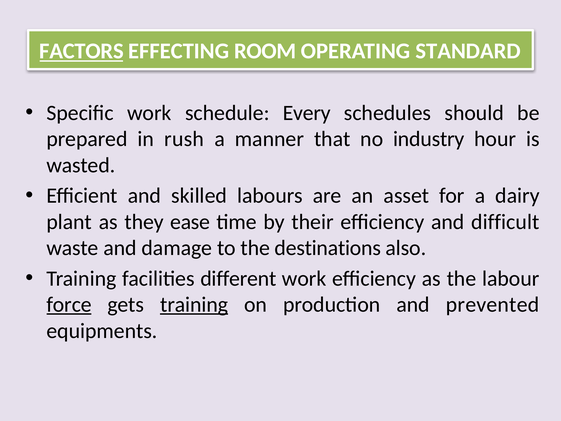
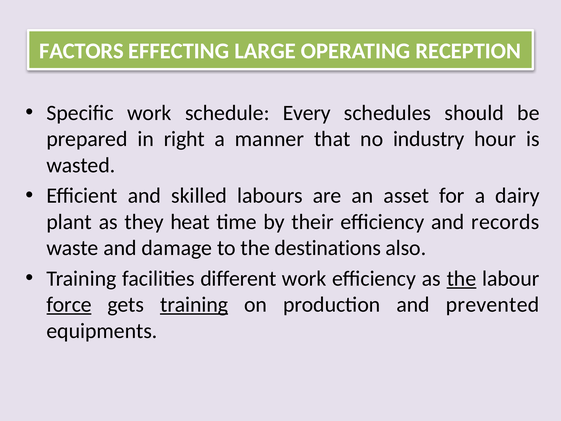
FACTORS underline: present -> none (81, 51)
ROOM: ROOM -> LARGE (265, 51)
STANDARD: STANDARD -> RECEPTION (468, 51)
rush: rush -> right (184, 139)
ease: ease -> heat (190, 222)
difficult: difficult -> records (505, 222)
the underline: none -> present (461, 278)
